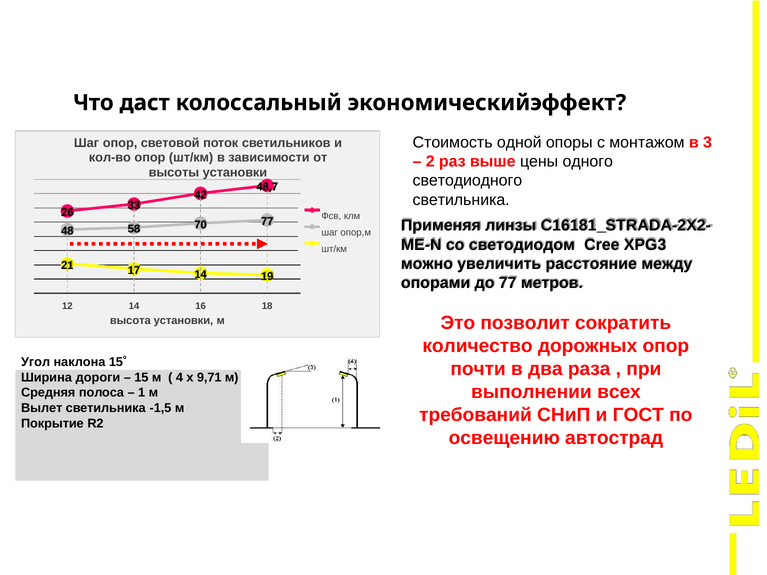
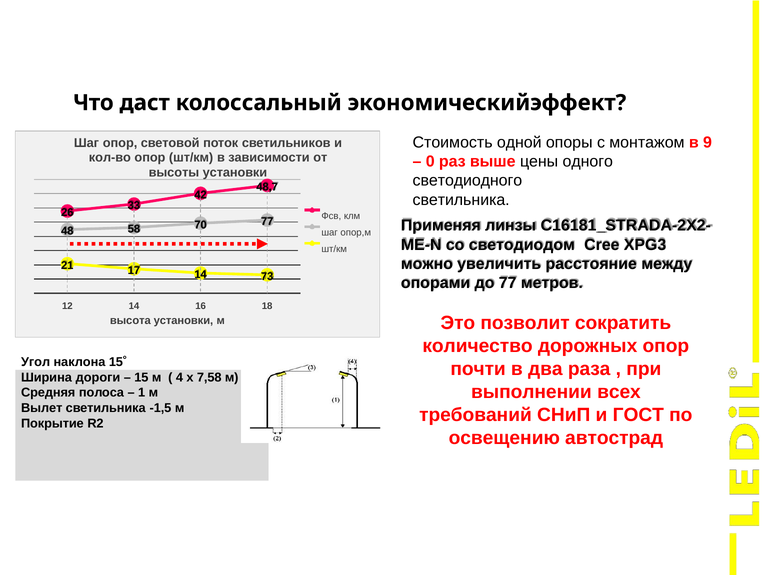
3: 3 -> 9 (707, 142)
2: 2 -> 0 (430, 161)
19: 19 -> 73 (267, 277)
9,71: 9,71 -> 7,58 (209, 378)
